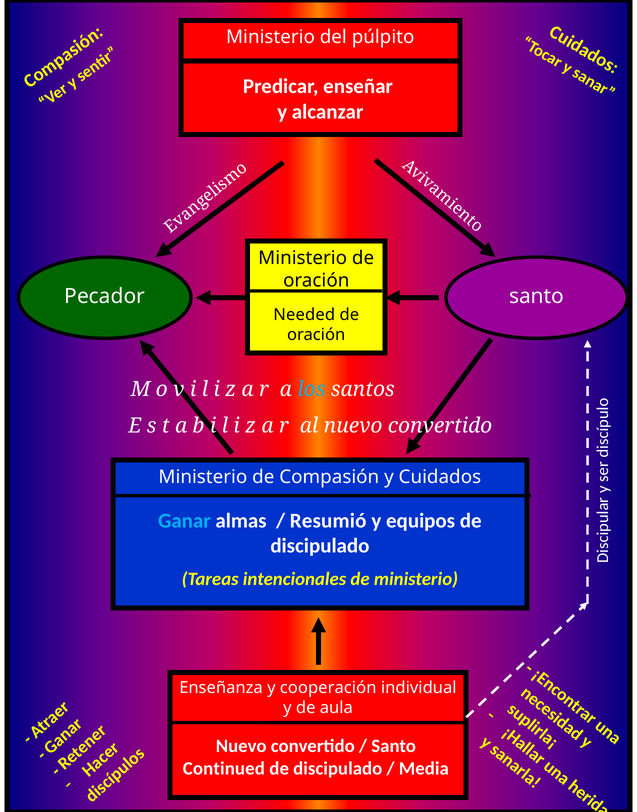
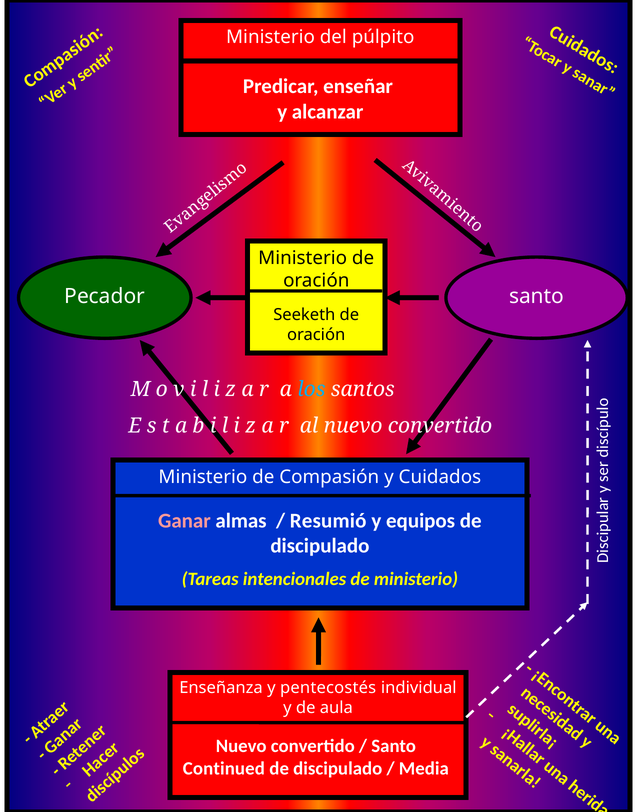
Needed: Needed -> Seeketh (304, 315)
Ganar colour: light blue -> pink (184, 521)
cooperación: cooperación -> pentecostés (328, 688)
